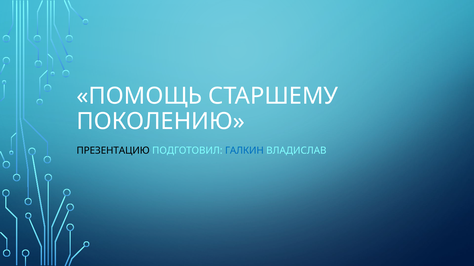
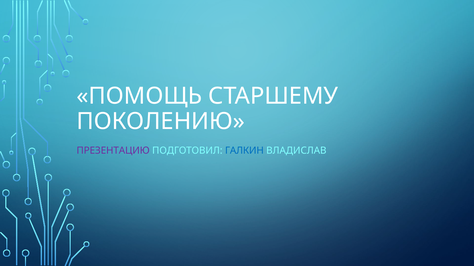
ПРЕЗЕНТАЦИЮ colour: black -> purple (113, 151)
